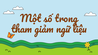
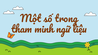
giảm: giảm -> minh (44, 30)
